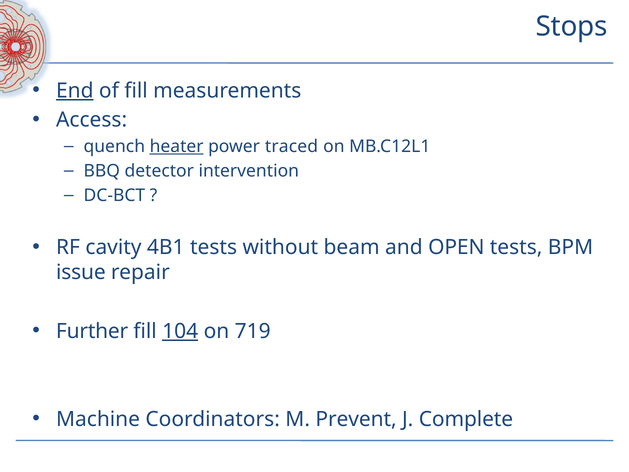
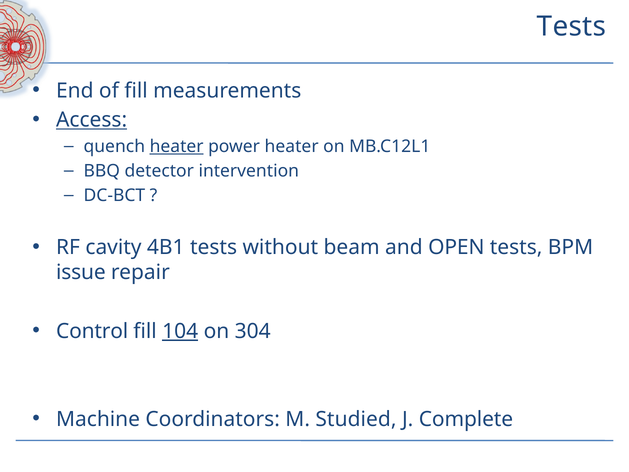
Stops: Stops -> Tests (571, 27)
End underline: present -> none (75, 91)
Access underline: none -> present (92, 120)
power traced: traced -> heater (292, 146)
Further: Further -> Control (92, 331)
719: 719 -> 304 (253, 331)
Prevent: Prevent -> Studied (356, 419)
